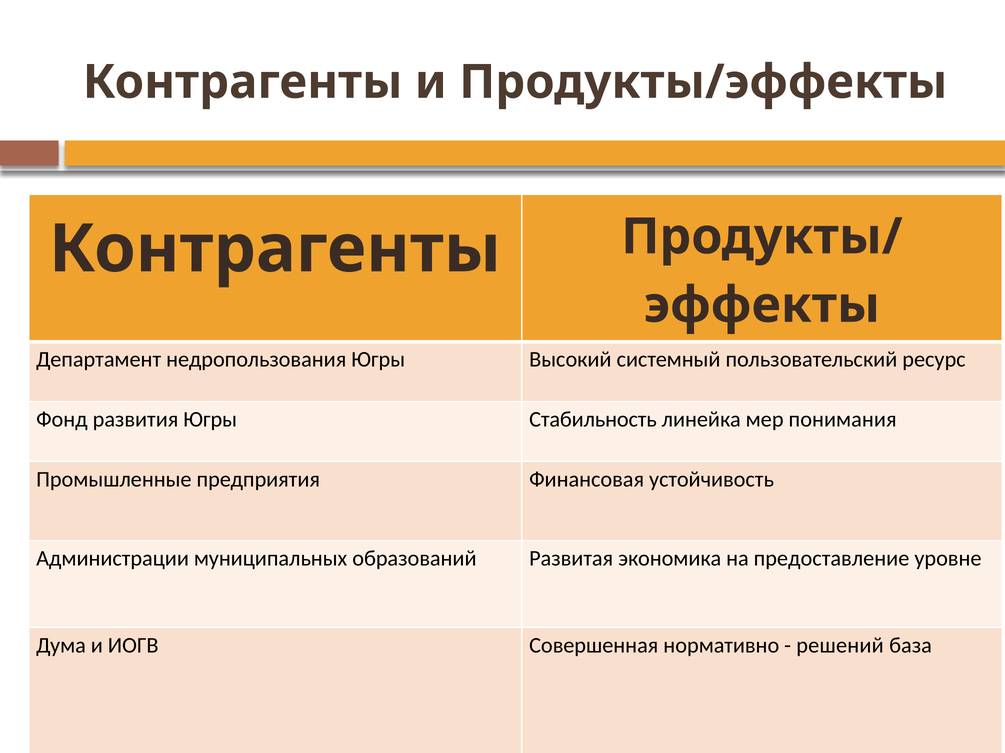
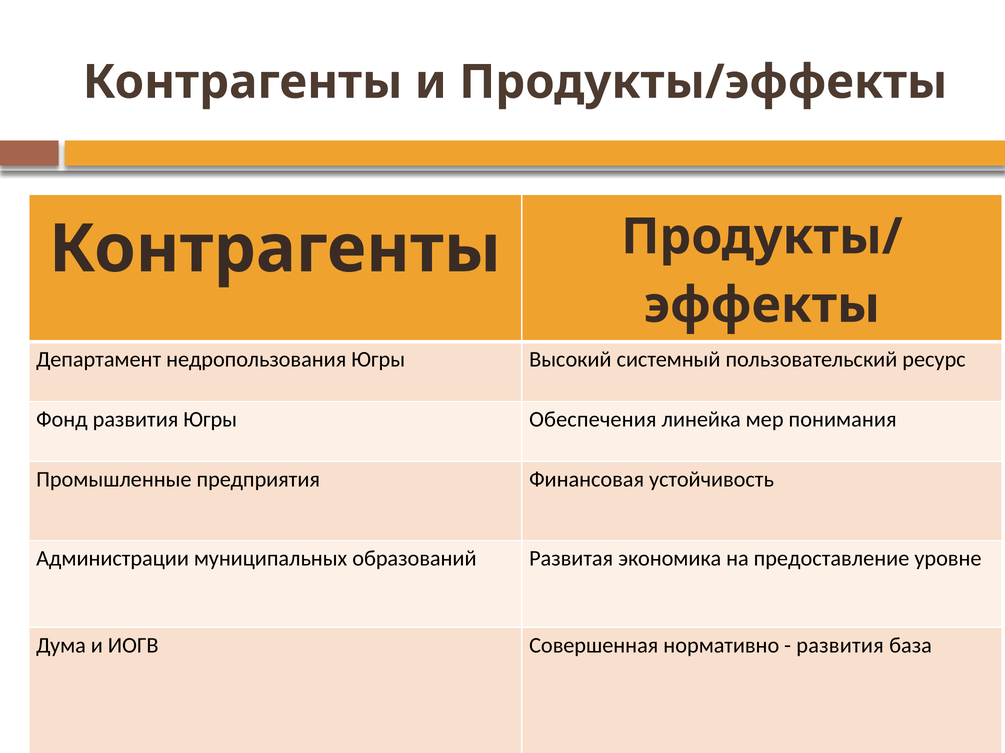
Стабильность: Стабильность -> Обеспечения (593, 420)
решений: решений -> развития (840, 646)
